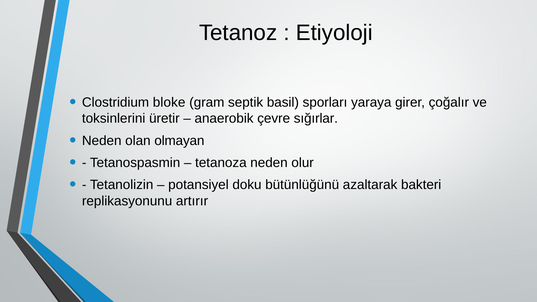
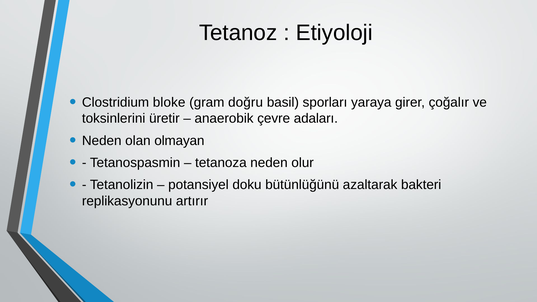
septik: septik -> doğru (246, 102)
sığırlar: sığırlar -> adaları (316, 118)
